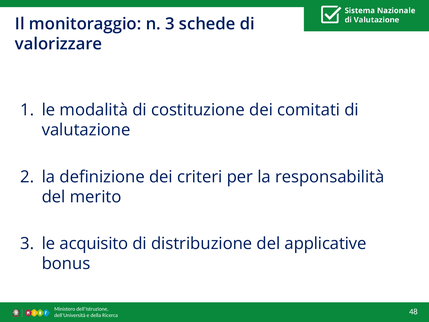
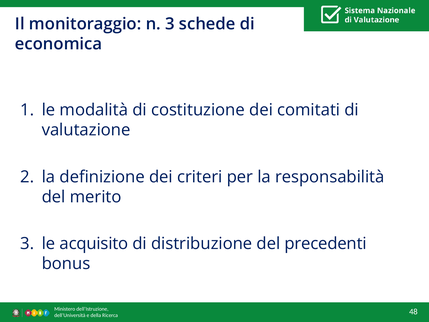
valorizzare: valorizzare -> economica (59, 44)
applicative: applicative -> precedenti (326, 244)
